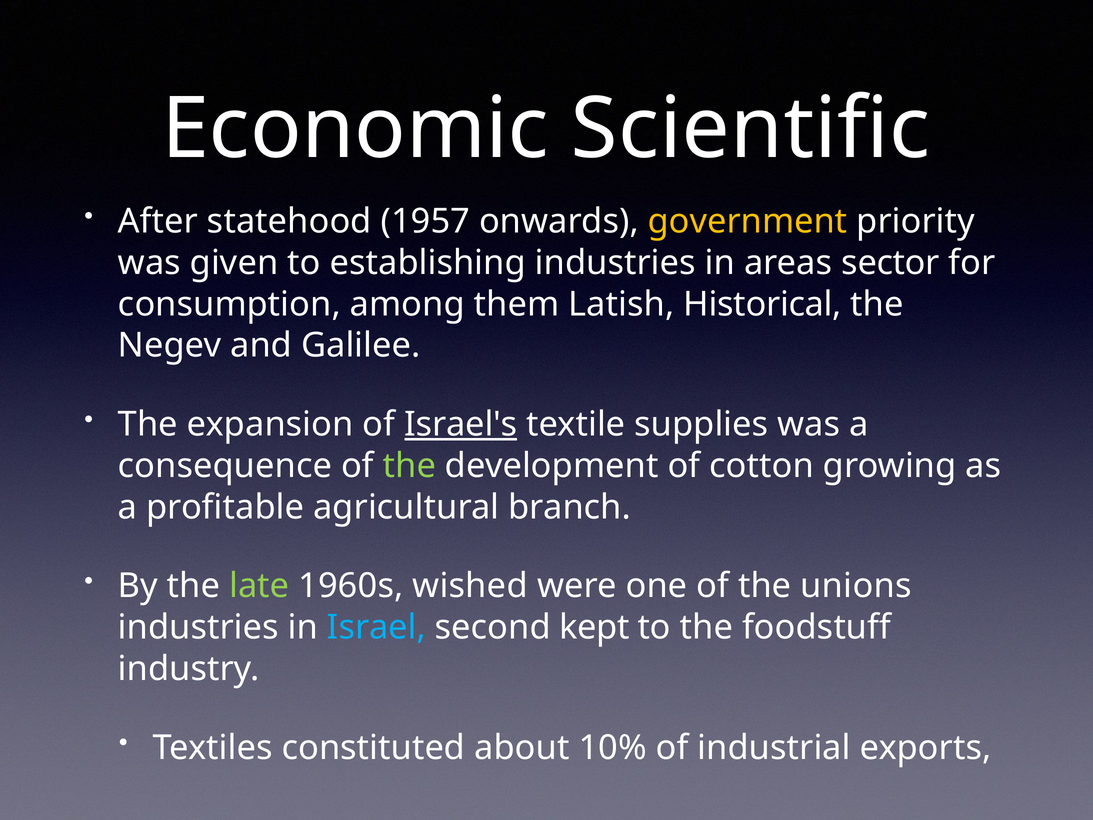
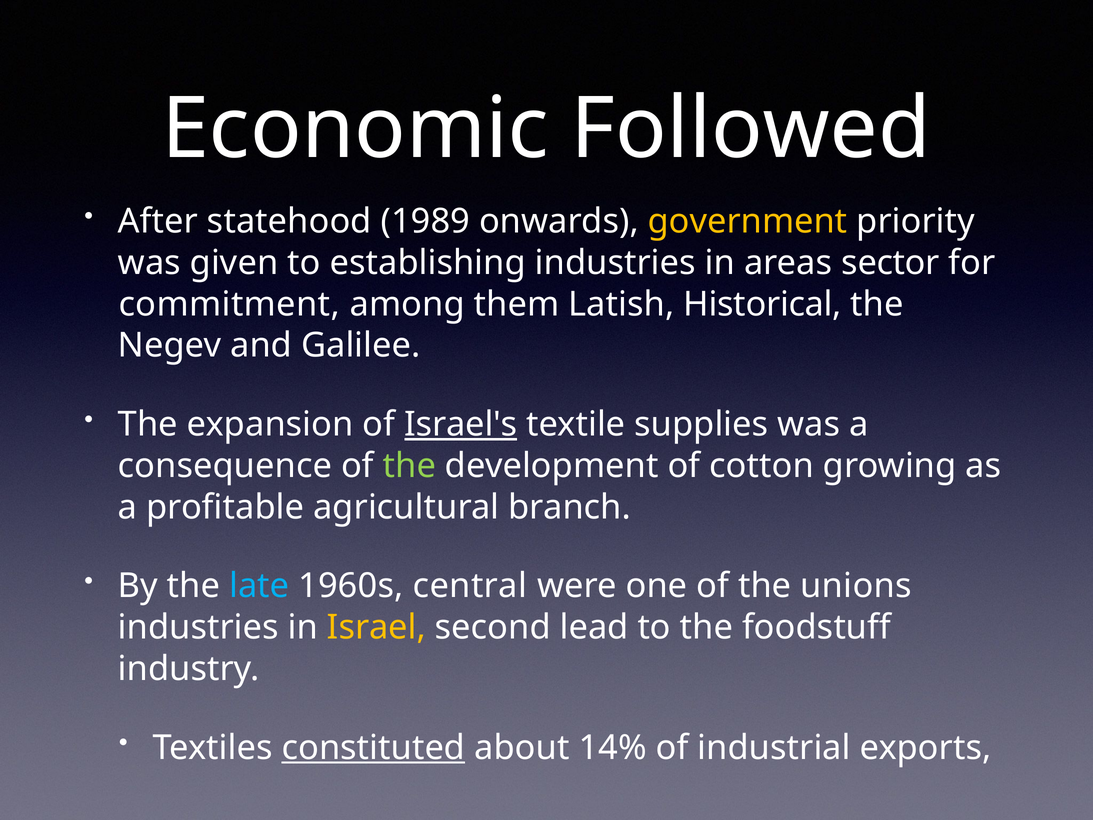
Scientific: Scientific -> Followed (751, 129)
1957: 1957 -> 1989 (425, 221)
consumption: consumption -> commitment (229, 304)
late colour: light green -> light blue (259, 586)
wished: wished -> central (470, 586)
Israel colour: light blue -> yellow (376, 627)
kept: kept -> lead (594, 627)
constituted underline: none -> present (373, 748)
10%: 10% -> 14% (613, 748)
